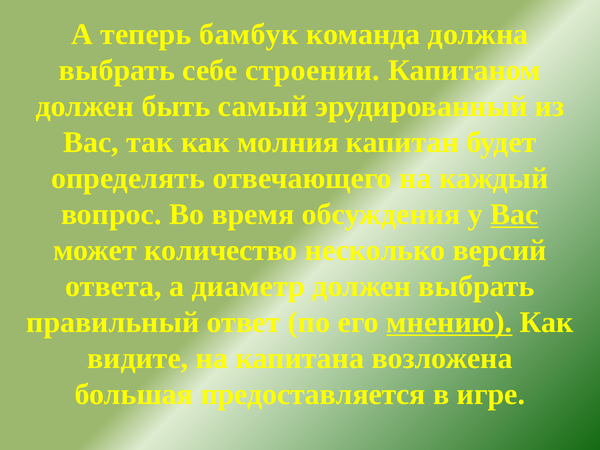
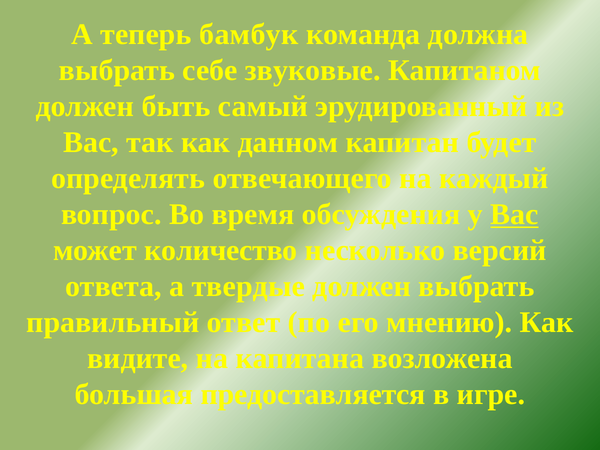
строении: строении -> звуковые (313, 70)
молния: молния -> данном (288, 142)
диаметр: диаметр -> твердые (248, 286)
мнению underline: present -> none (449, 322)
